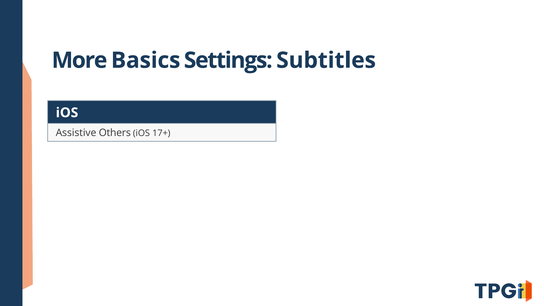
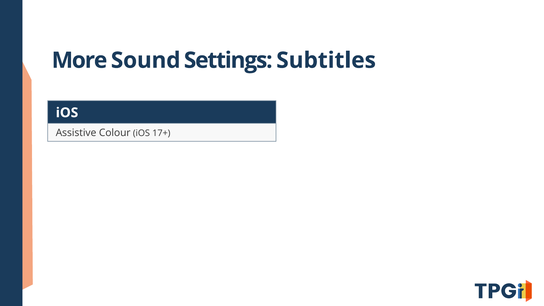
Basics: Basics -> Sound (146, 60)
Others: Others -> Colour (115, 133)
